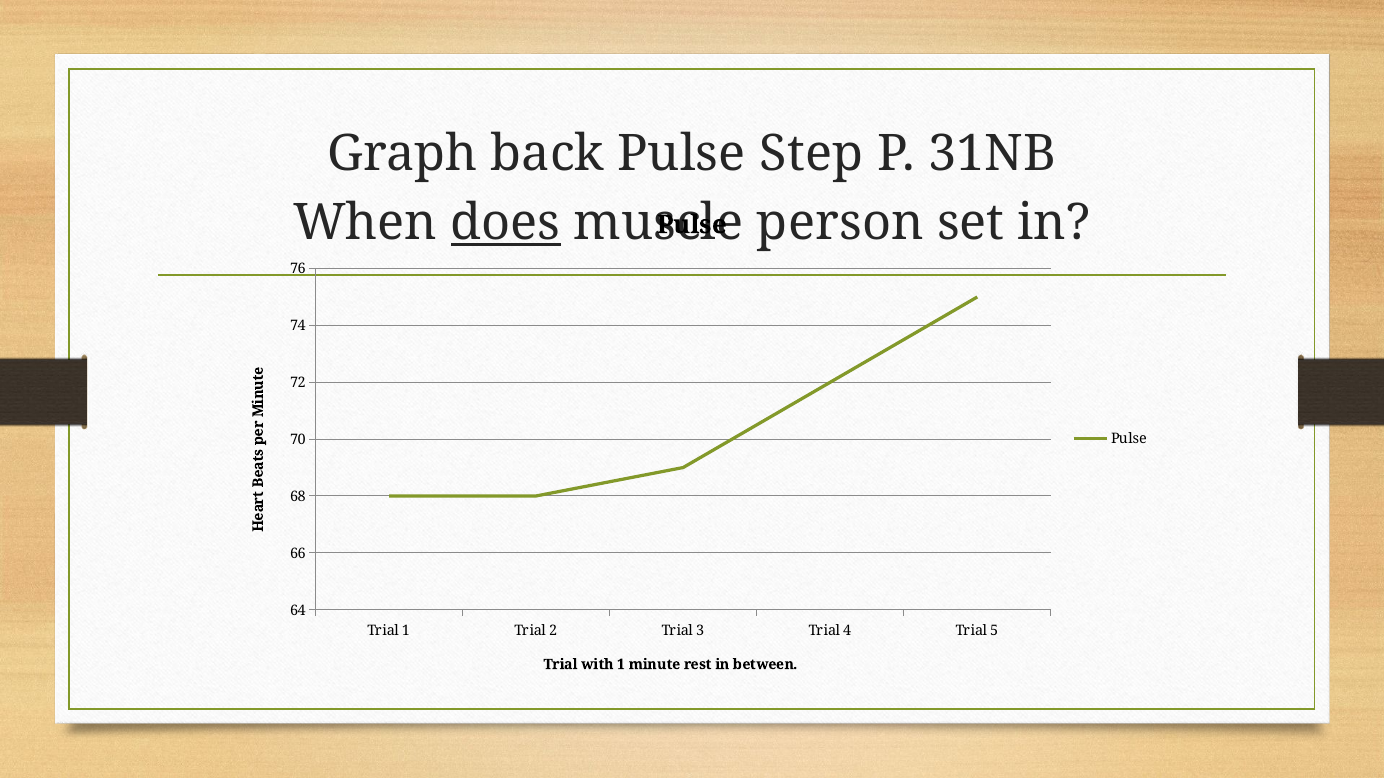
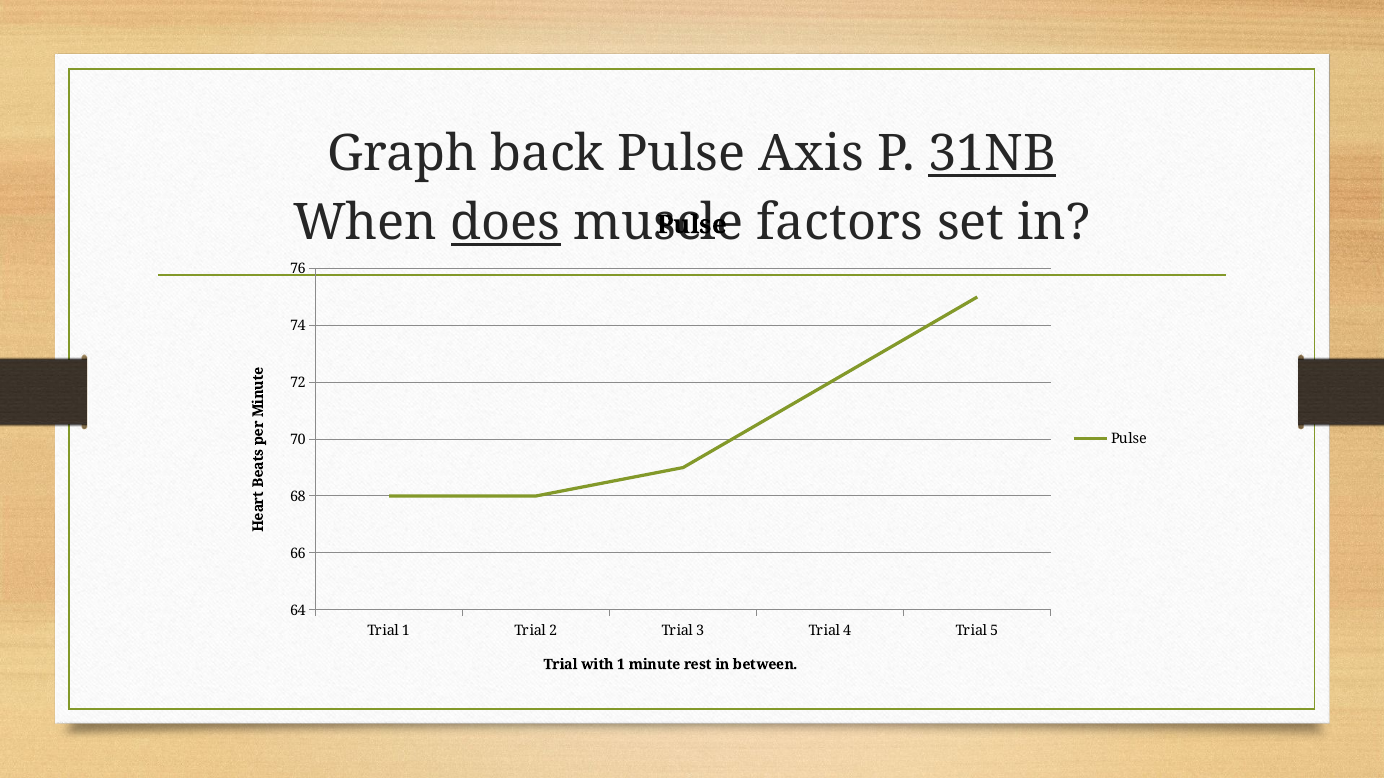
Step: Step -> Axis (811, 154)
31NB underline: none -> present (992, 154)
person: person -> factors (840, 223)
